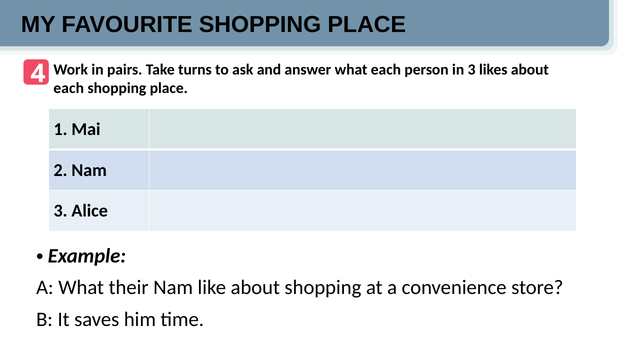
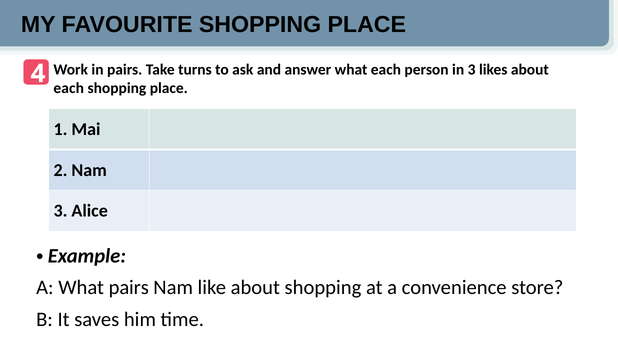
What their: their -> pairs (129, 288)
